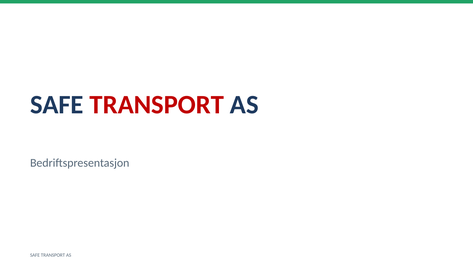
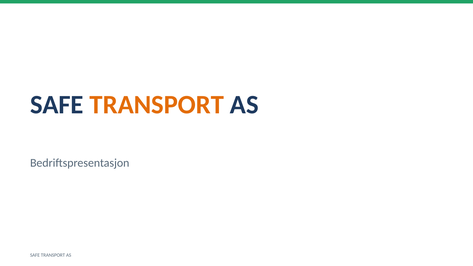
TRANSPORT colour: red -> orange (157, 105)
